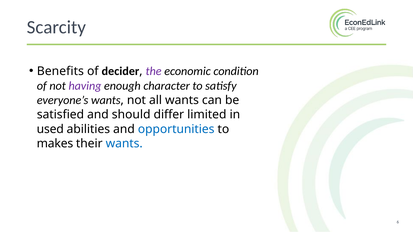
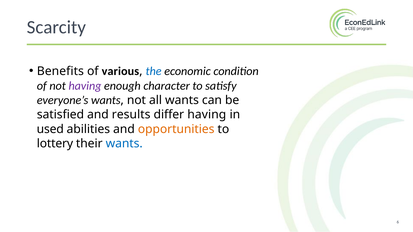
decider: decider -> various (120, 71)
the colour: purple -> blue (154, 71)
should: should -> results (131, 115)
differ limited: limited -> having (207, 115)
opportunities colour: blue -> orange (176, 129)
makes: makes -> lottery (55, 144)
